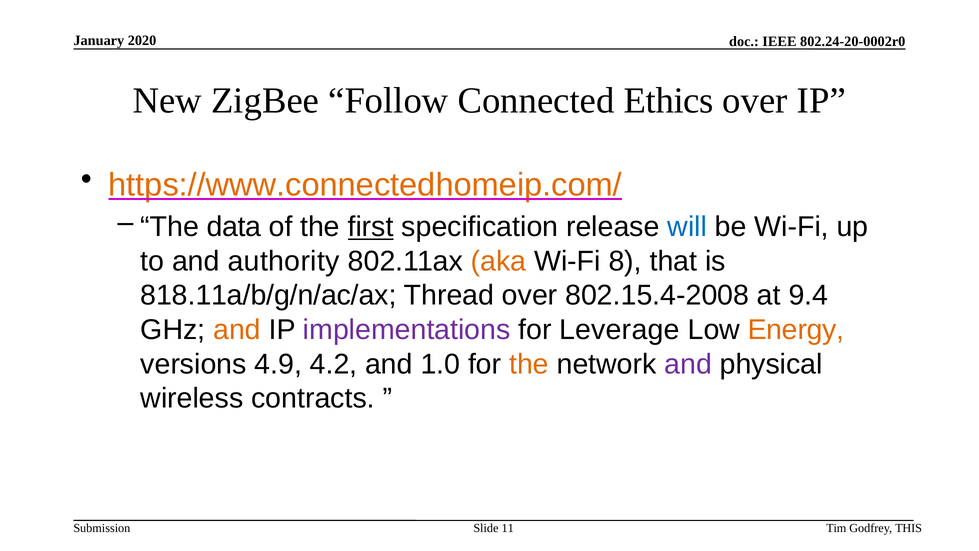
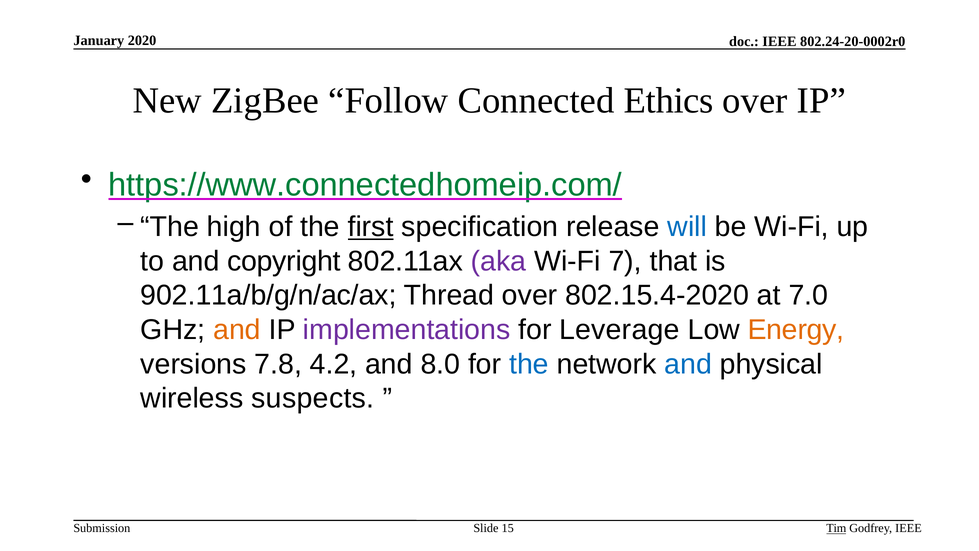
https://www.connectedhomeip.com/ colour: orange -> green (365, 185)
data: data -> high (234, 227)
authority: authority -> copyright (284, 261)
aka colour: orange -> purple (499, 261)
8: 8 -> 7 (625, 261)
818.11a/b/g/n/ac/ax: 818.11a/b/g/n/ac/ax -> 902.11a/b/g/n/ac/ax (269, 295)
802.15.4-2008: 802.15.4-2008 -> 802.15.4-2020 (657, 295)
9.4: 9.4 -> 7.0 (808, 295)
4.9: 4.9 -> 7.8 (278, 364)
1.0: 1.0 -> 8.0 (440, 364)
the colour: orange -> blue (529, 364)
and colour: purple -> blue (688, 364)
contracts: contracts -> suspects (313, 398)
11: 11 -> 15 (508, 528)
Tim underline: none -> present (836, 528)
Godfrey THIS: THIS -> IEEE (908, 528)
